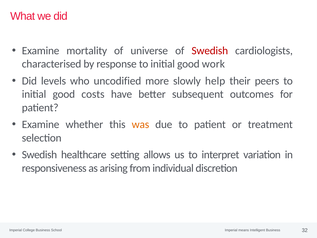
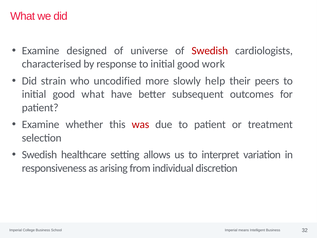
mortality: mortality -> designed (87, 51)
levels: levels -> strain (54, 81)
good costs: costs -> what (93, 94)
was colour: orange -> red (140, 124)
